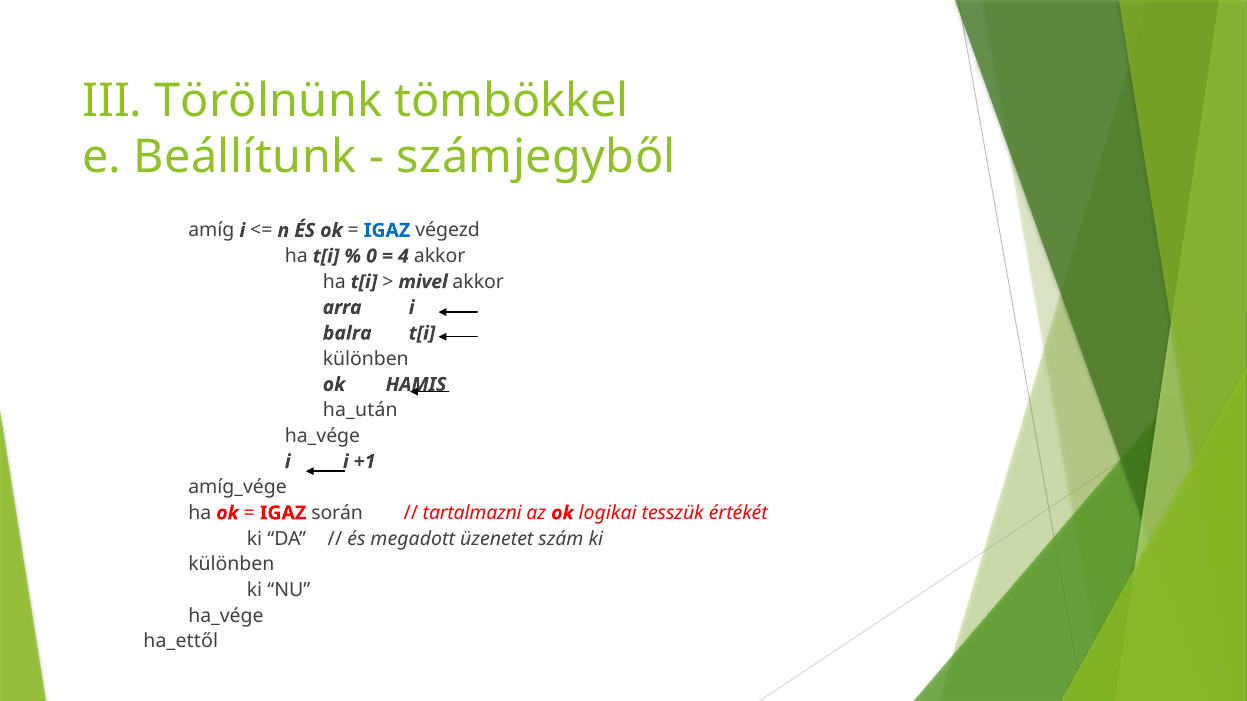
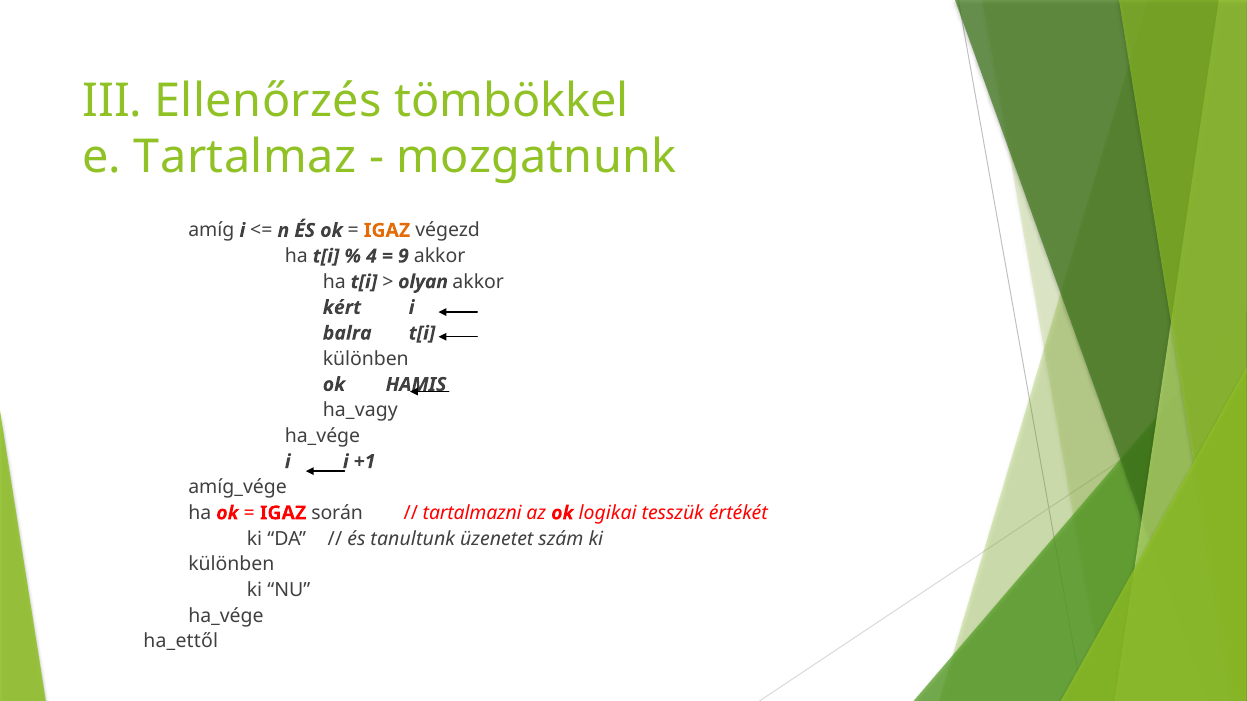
Törölnünk: Törölnünk -> Ellenőrzés (268, 102)
Beállítunk: Beállítunk -> Tartalmaz (245, 158)
számjegyből: számjegyből -> mozgatnunk (536, 158)
IGAZ colour: blue -> orange (387, 231)
0: 0 -> 4 (372, 256)
4: 4 -> 9 (403, 256)
mivel: mivel -> olyan (423, 282)
arra: arra -> kért (342, 308)
ha_után: ha_után -> ha_vagy (360, 410)
megadott: megadott -> tanultunk (413, 539)
